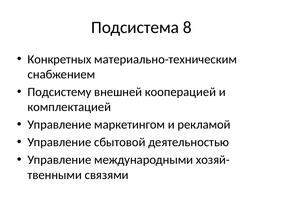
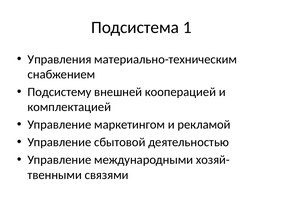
8: 8 -> 1 (187, 27)
Конкретных: Конкретных -> Управления (59, 59)
